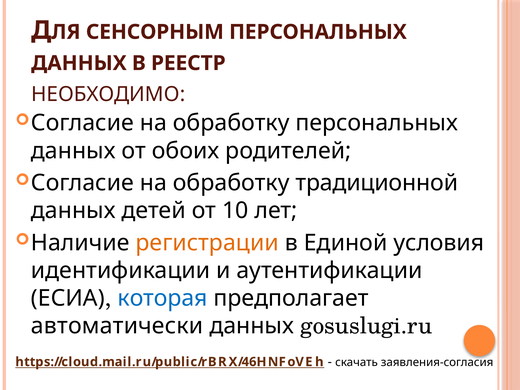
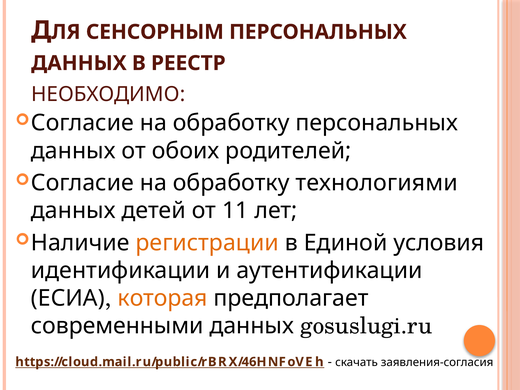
традиционной: традиционной -> технологиями (377, 183)
10: 10 -> 11 (235, 211)
которая colour: blue -> orange (163, 298)
автоматически: автоматически -> современными (117, 326)
